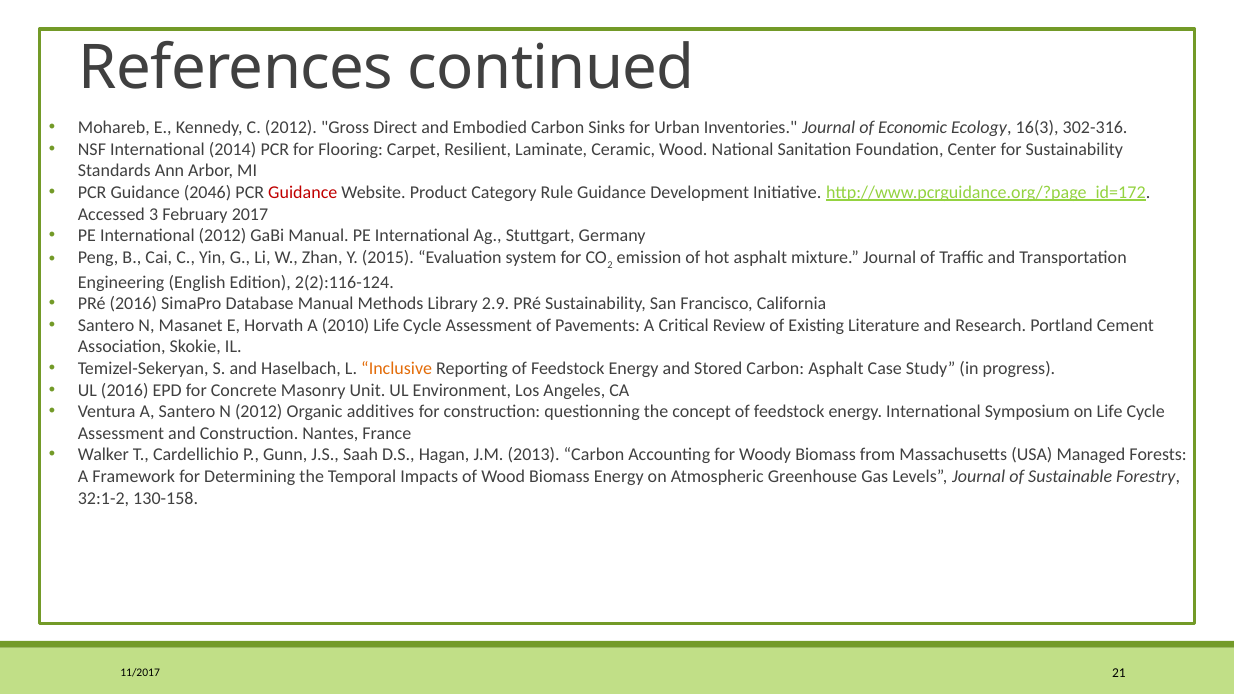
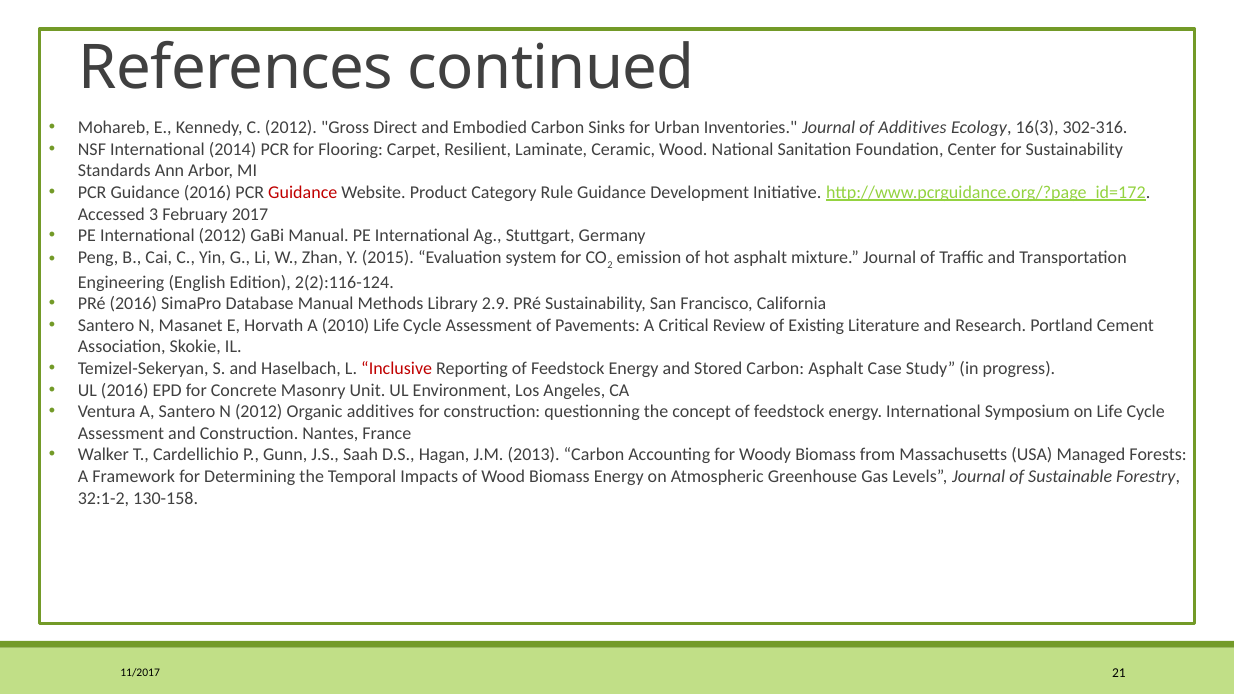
of Economic: Economic -> Additives (913, 128)
Guidance 2046: 2046 -> 2016 (208, 192)
Inclusive colour: orange -> red (397, 369)
